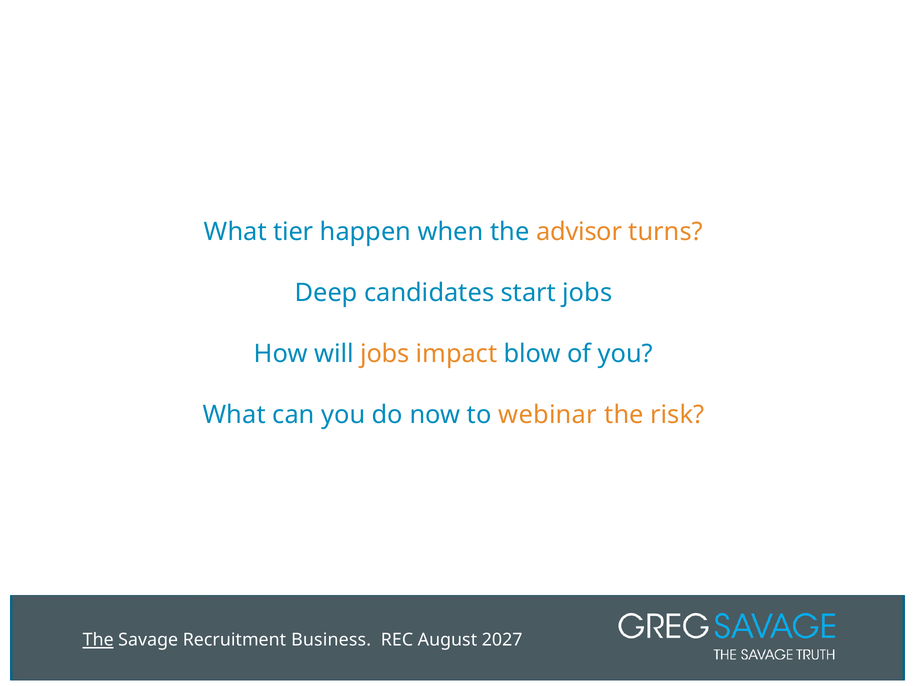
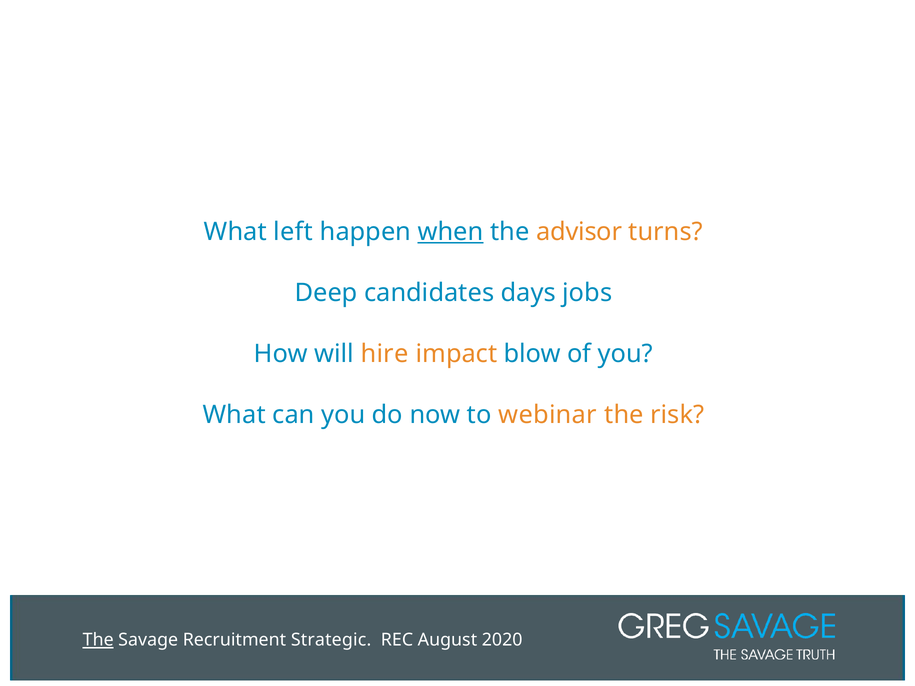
tier: tier -> left (293, 232)
when underline: none -> present (451, 232)
start: start -> days (528, 293)
will jobs: jobs -> hire (385, 354)
Business: Business -> Strategic (331, 640)
2027: 2027 -> 2020 (502, 640)
